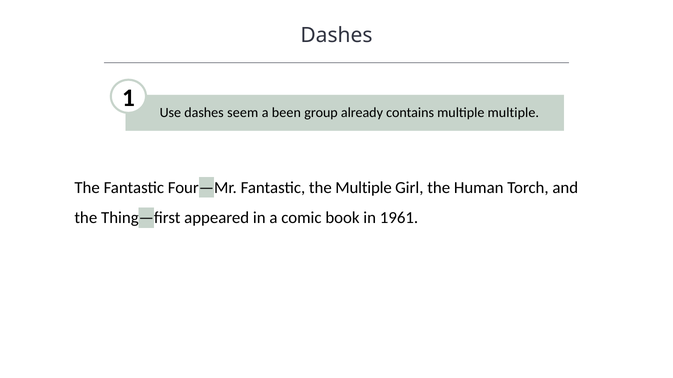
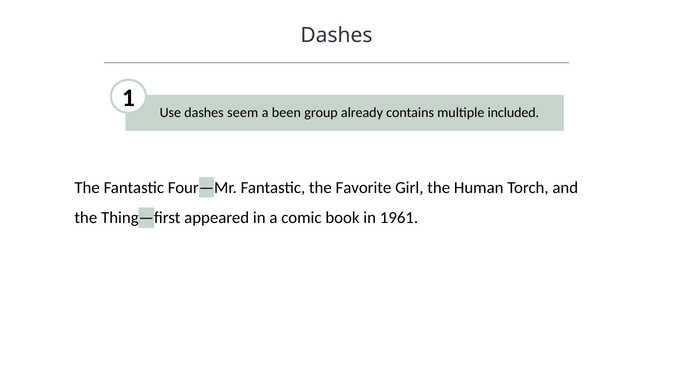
multiple multiple: multiple -> included (513, 113)
the Multiple: Multiple -> Favorite (363, 188)
